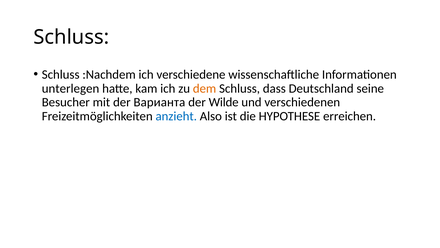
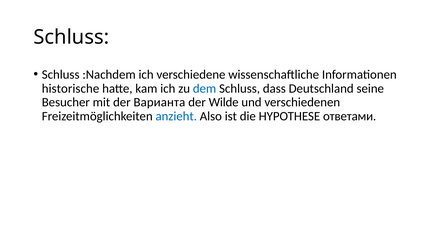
unterlegen: unterlegen -> historische (71, 88)
dem colour: orange -> blue (205, 88)
erreichen: erreichen -> ответами (350, 116)
